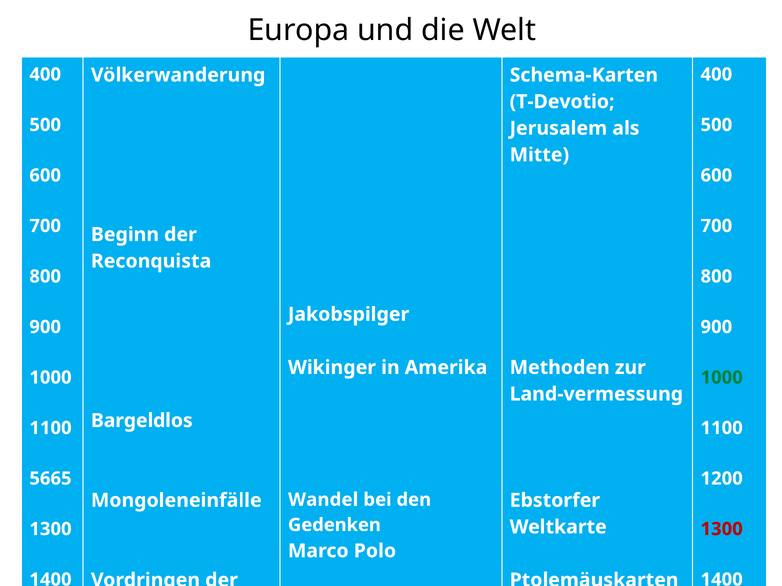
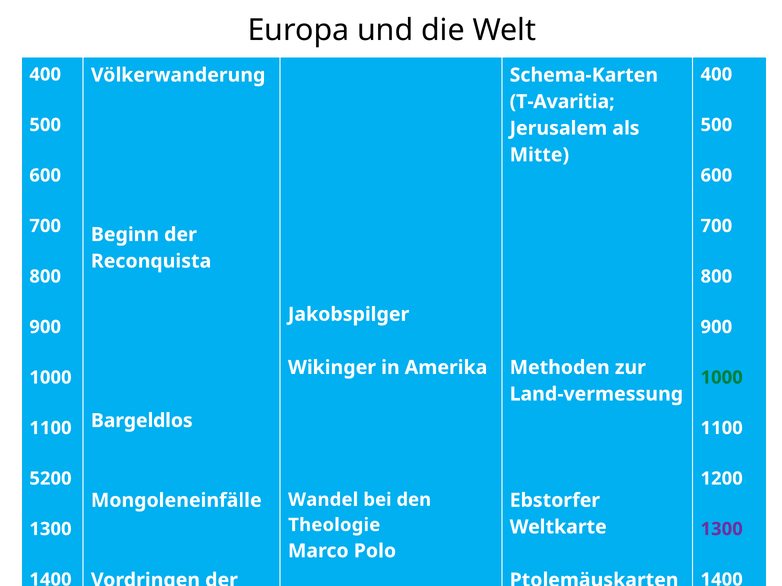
T-Devotio: T-Devotio -> T-Avaritia (562, 102)
5665: 5665 -> 5200 (50, 479)
Gedenken: Gedenken -> Theologie (334, 525)
1300 colour: red -> purple (722, 529)
